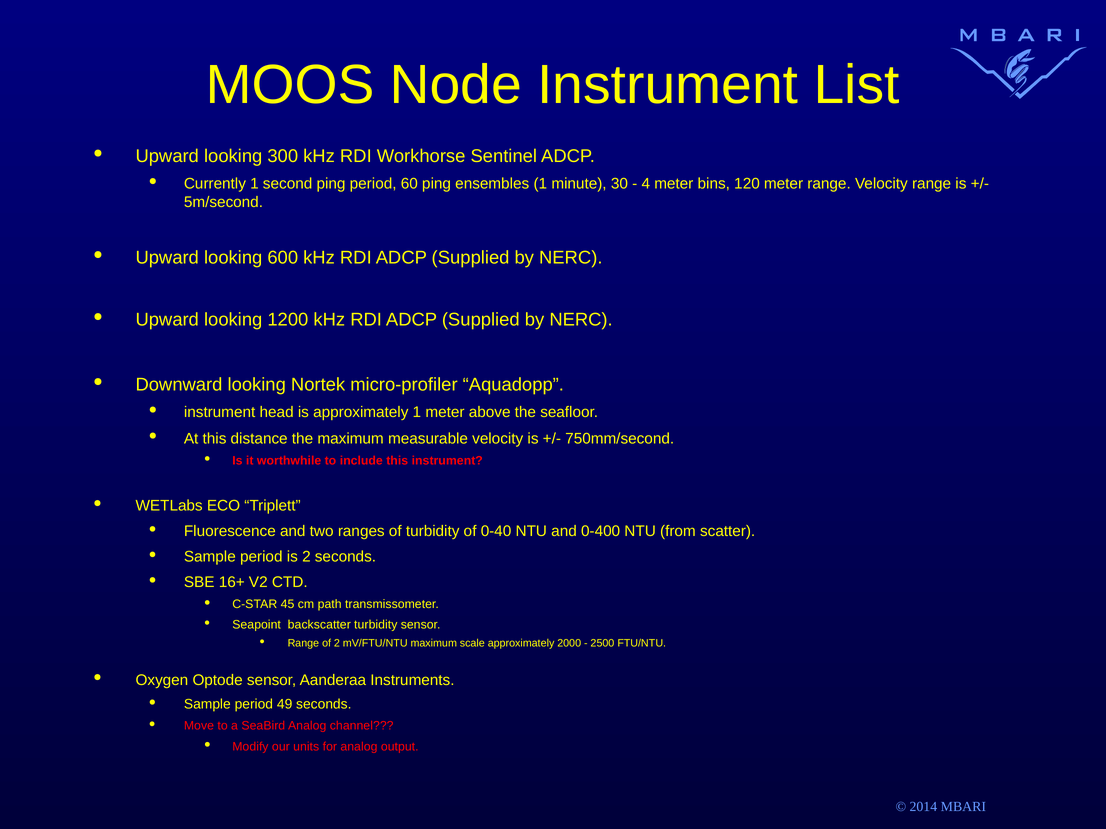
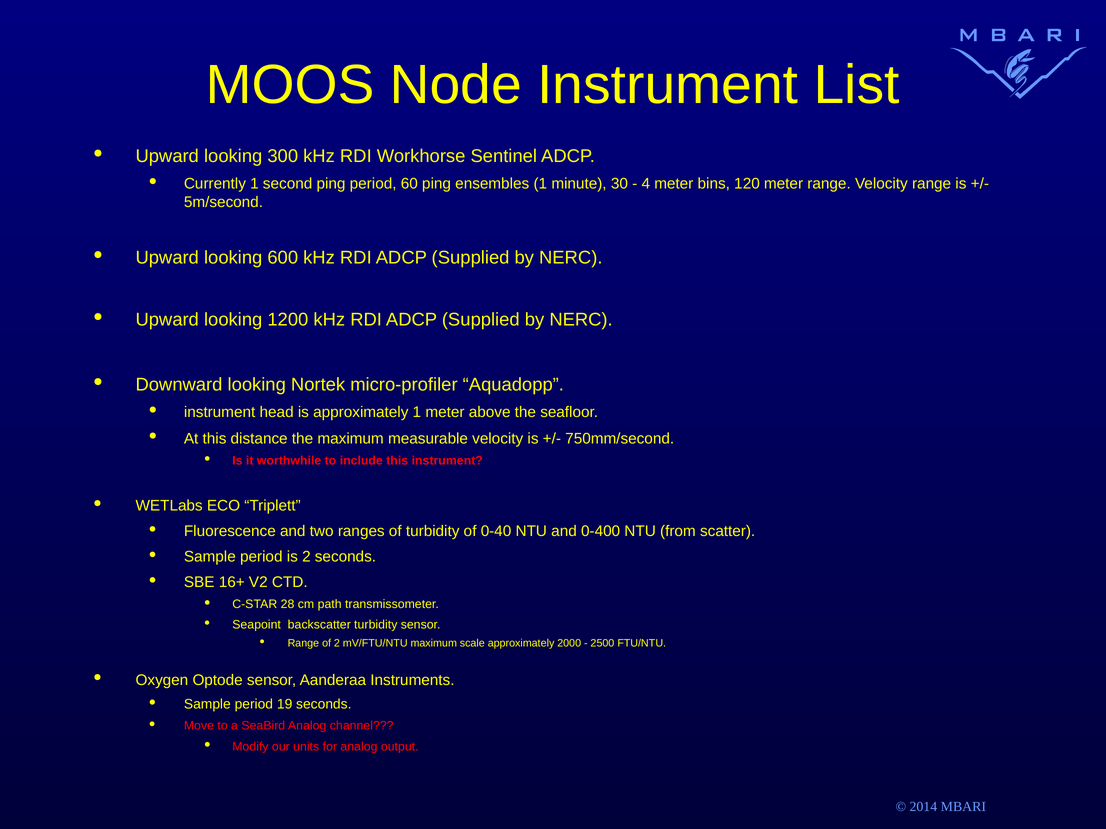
45: 45 -> 28 (288, 605)
49: 49 -> 19 (285, 705)
